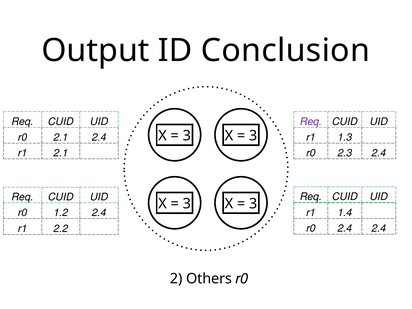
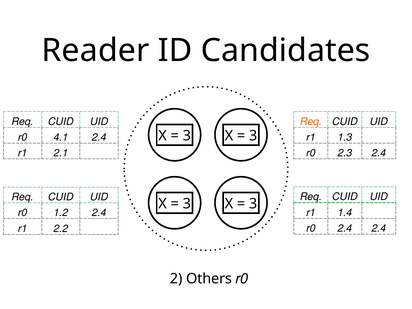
Output: Output -> Reader (95, 51)
Conclusion: Conclusion -> Candidates (286, 51)
Req colour: purple -> orange (311, 122)
r0 2.1: 2.1 -> 4.1 (61, 137)
